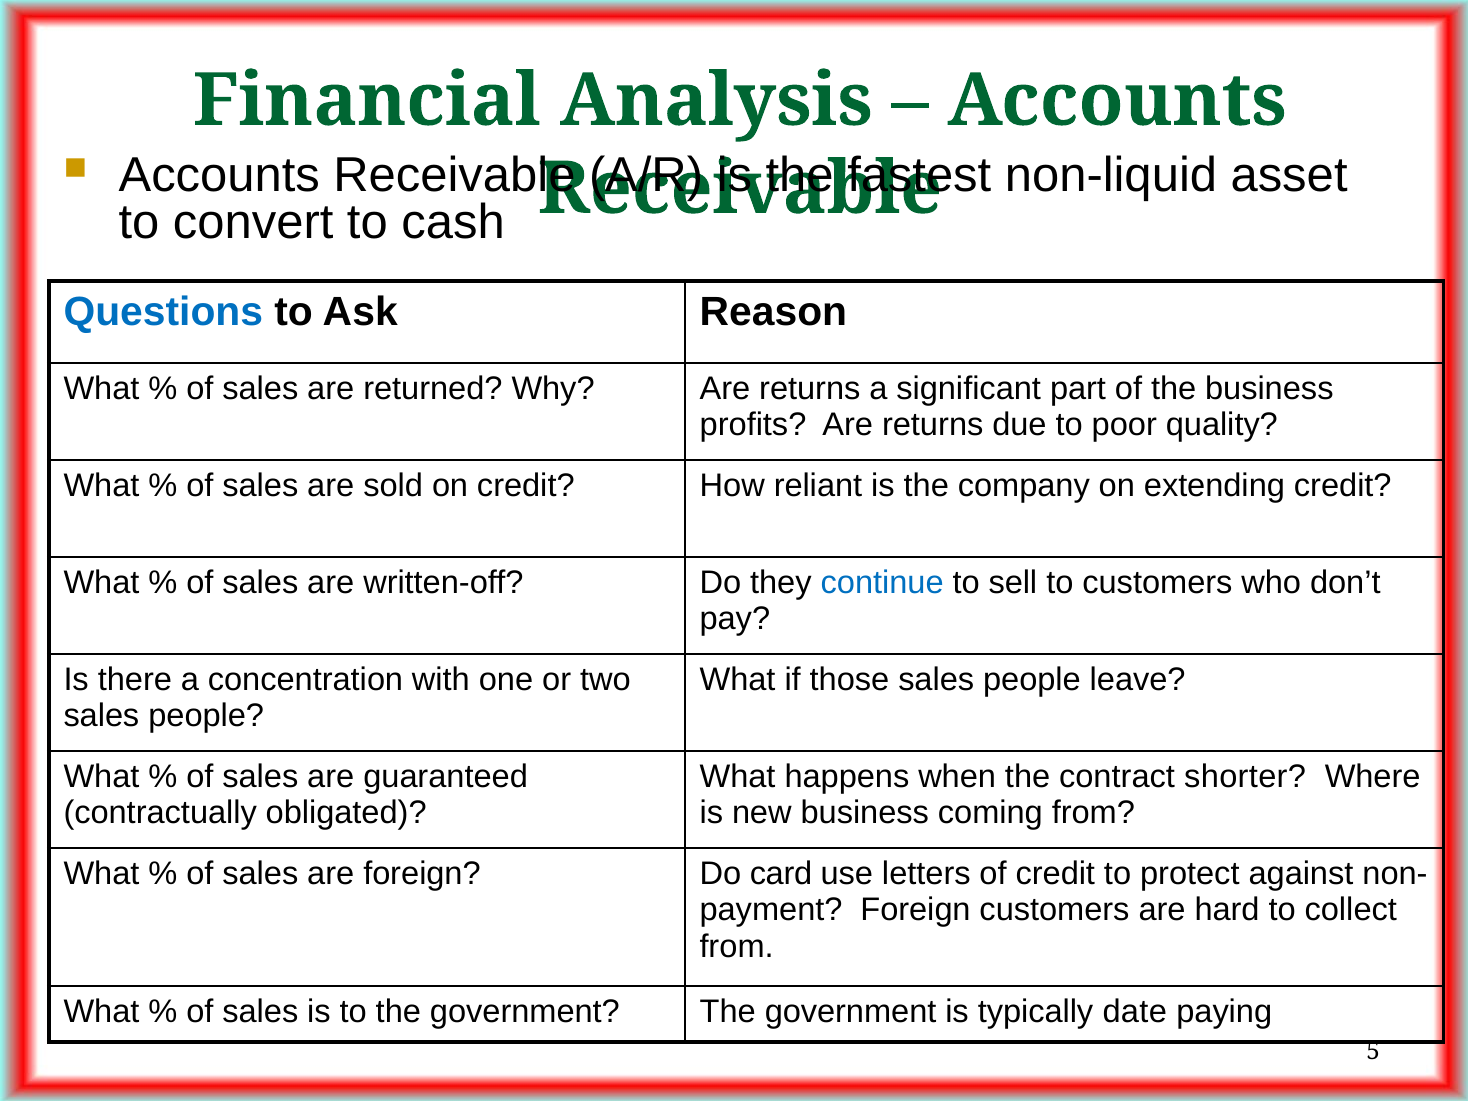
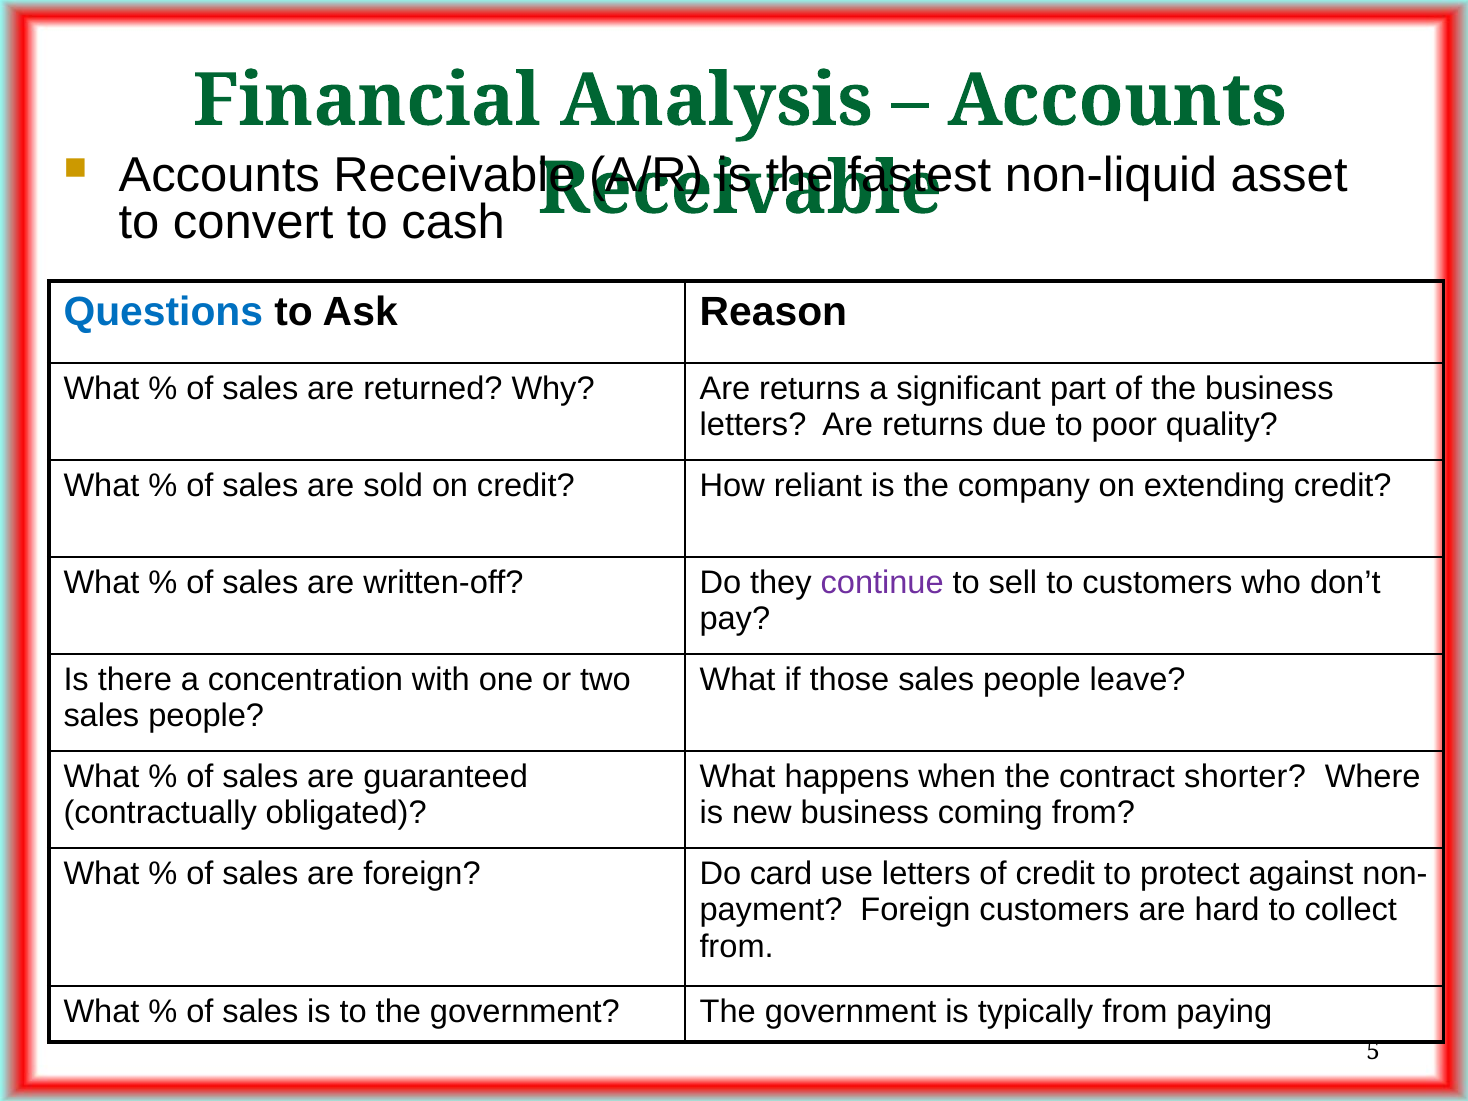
profits: profits -> letters (753, 425)
continue colour: blue -> purple (882, 583)
typically date: date -> from (1135, 1012)
